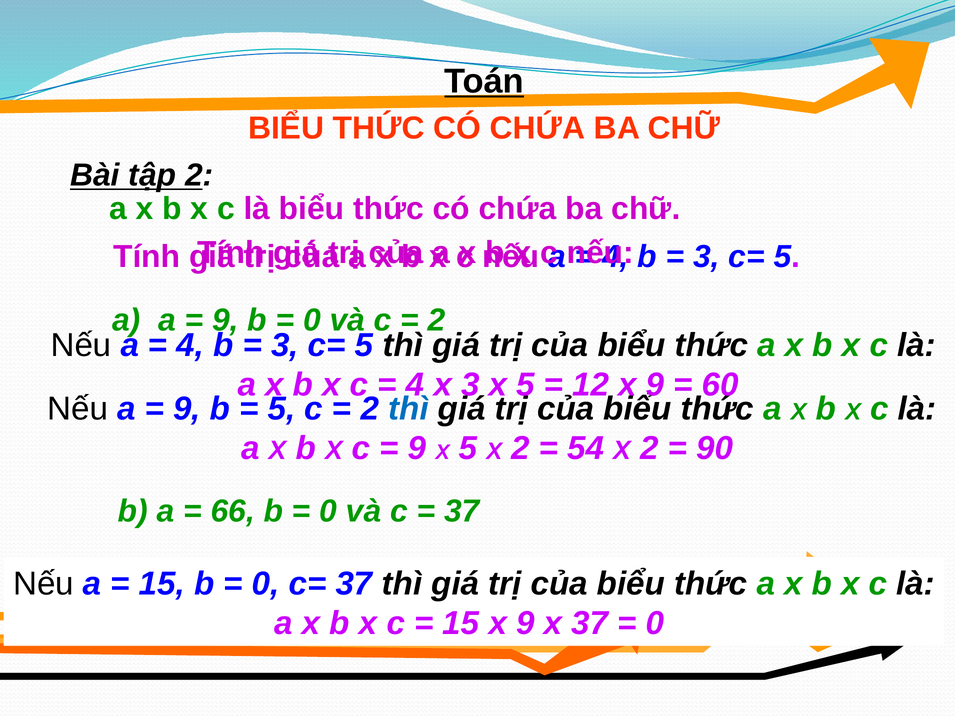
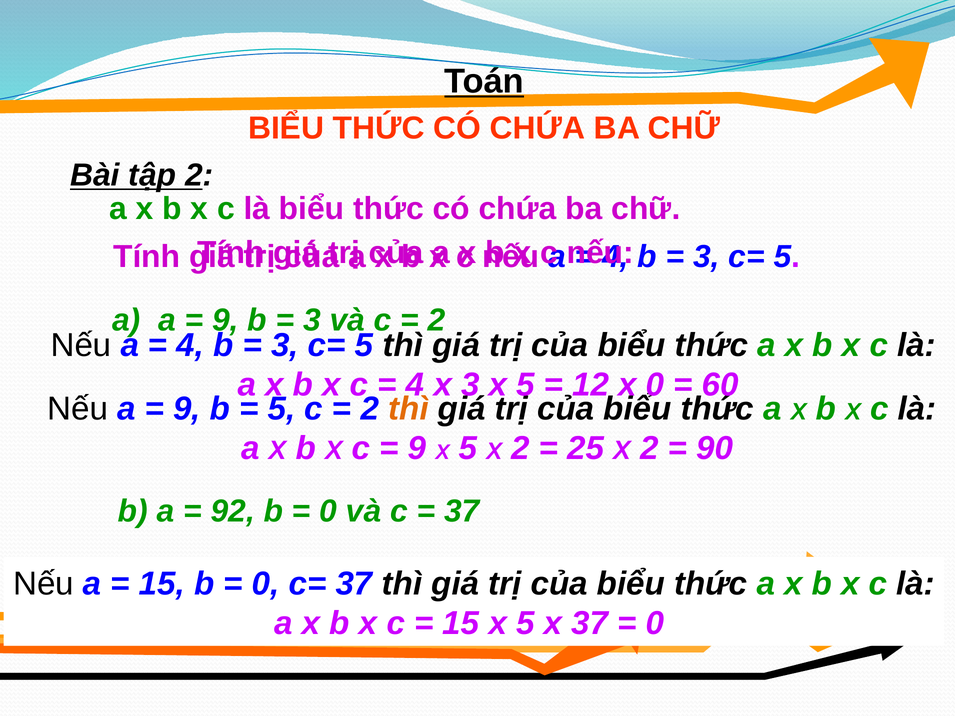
0: 0 -> 3 (312, 320)
12 x 9: 9 -> 0 (655, 385)
thì colour: blue -> orange (409, 409)
54: 54 -> 25 (586, 449)
66: 66 -> 92 (233, 511)
15 x 9: 9 -> 5 (525, 624)
